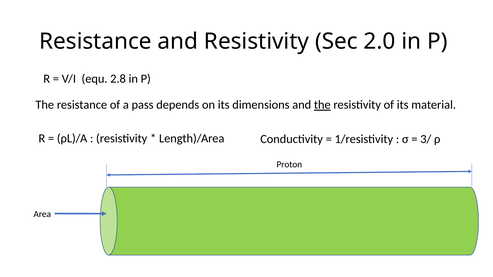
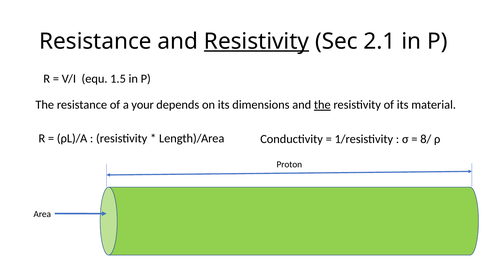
Resistivity underline: none -> present (257, 41)
2.0: 2.0 -> 2.1 (380, 41)
2.8: 2.8 -> 1.5 (118, 79)
pass: pass -> your (143, 105)
3/: 3/ -> 8/ (426, 139)
